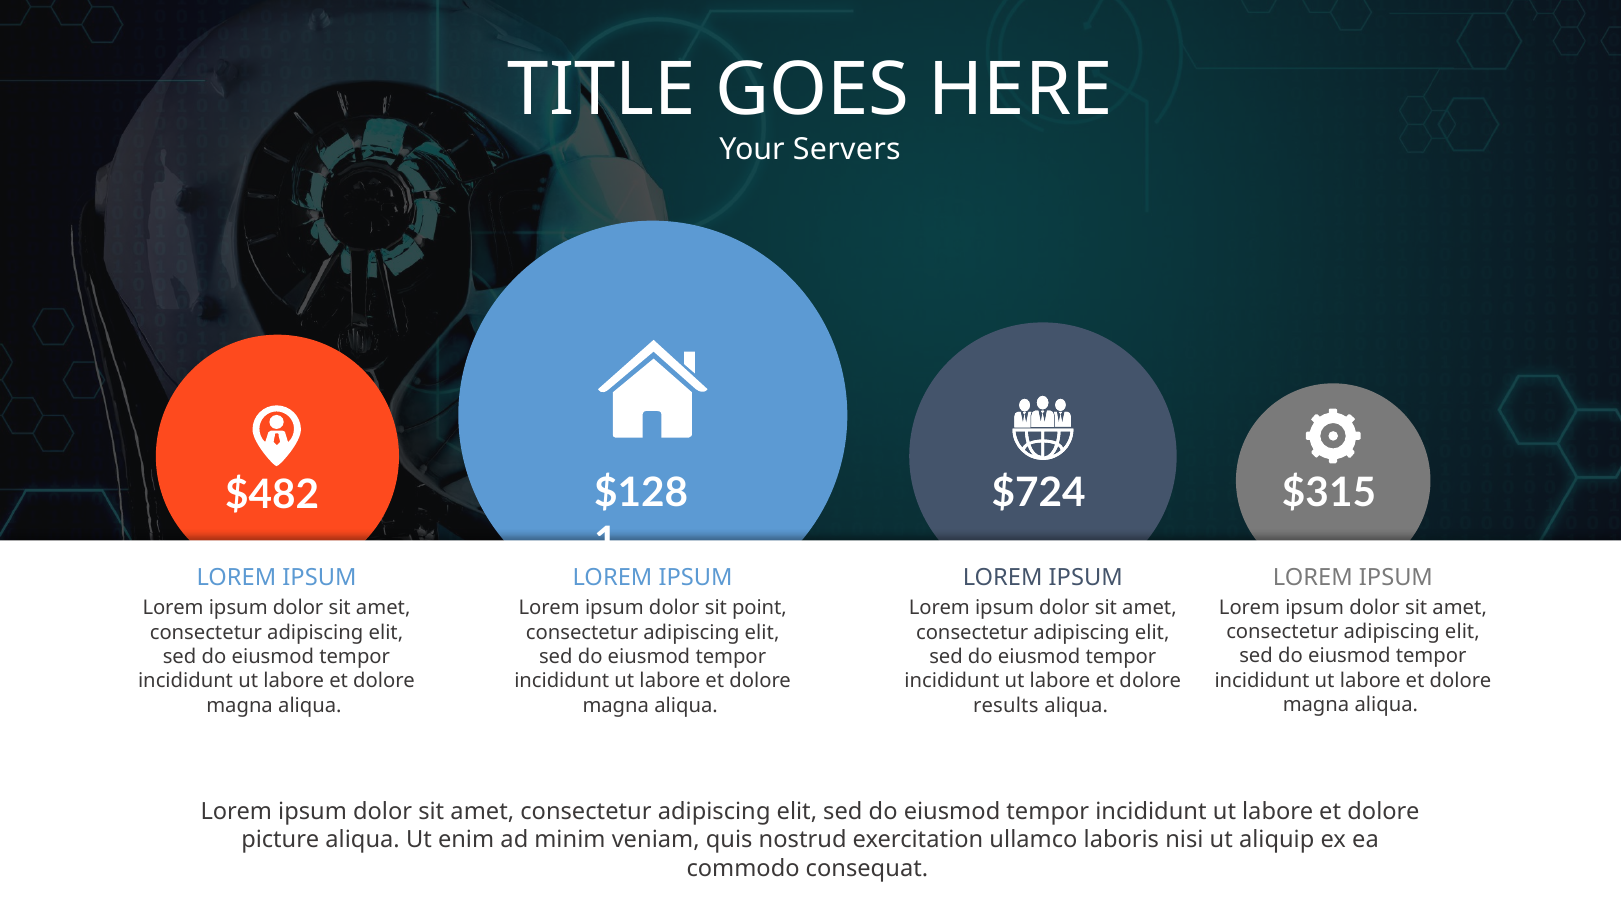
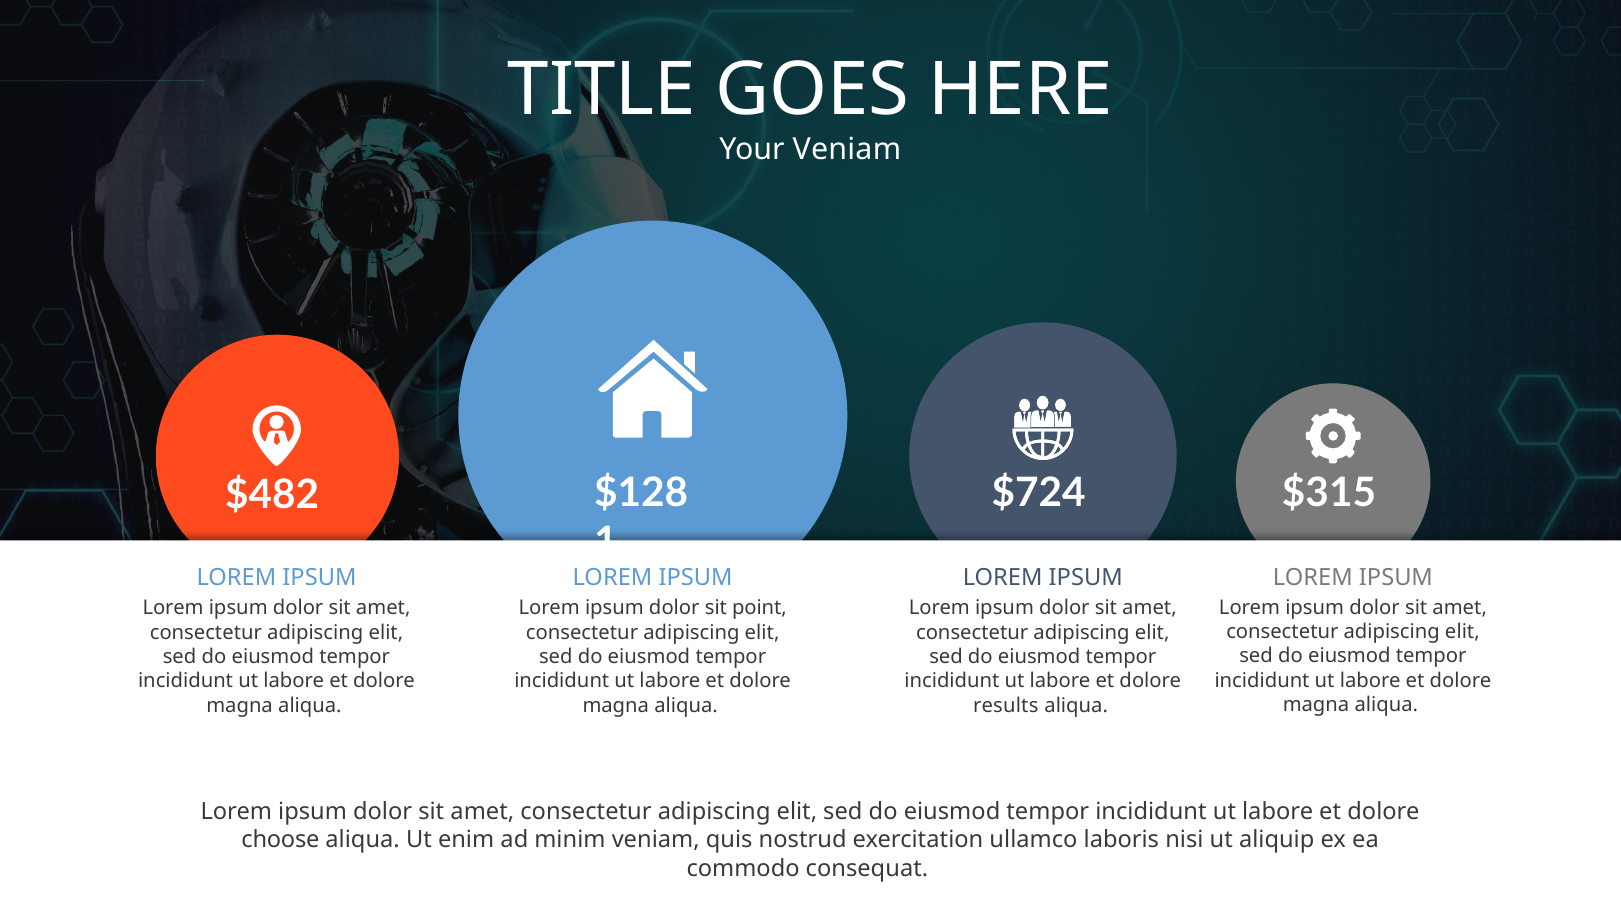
Your Servers: Servers -> Veniam (847, 150)
picture: picture -> choose (280, 840)
